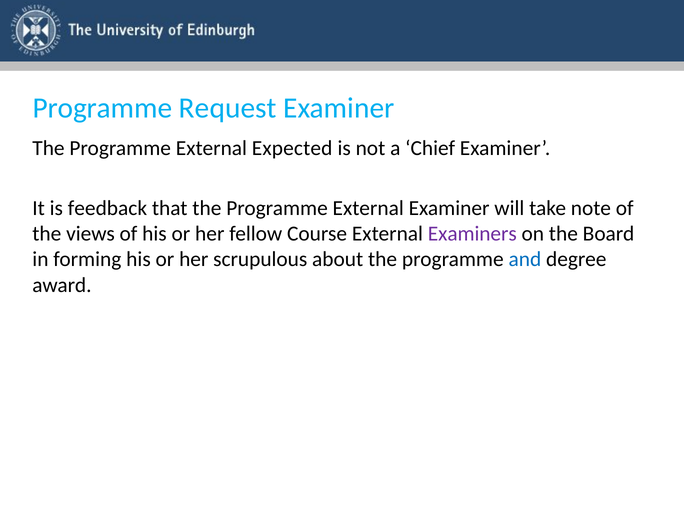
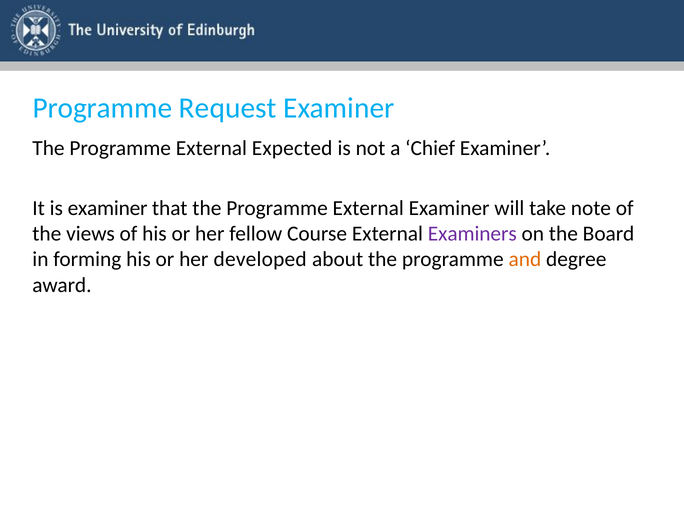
is feedback: feedback -> examiner (108, 208)
scrupulous: scrupulous -> developed (260, 259)
and colour: blue -> orange (525, 259)
